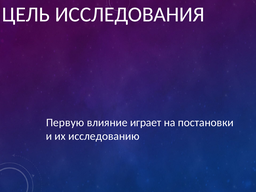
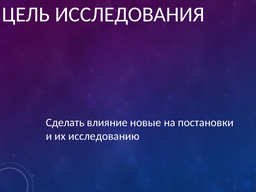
Первую: Первую -> Сделать (65, 122)
играет: играет -> новые (146, 122)
